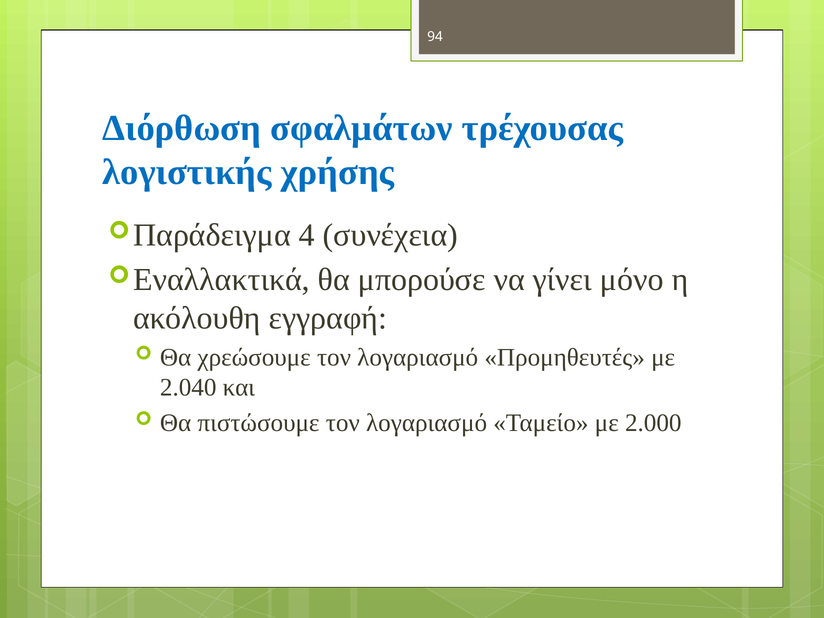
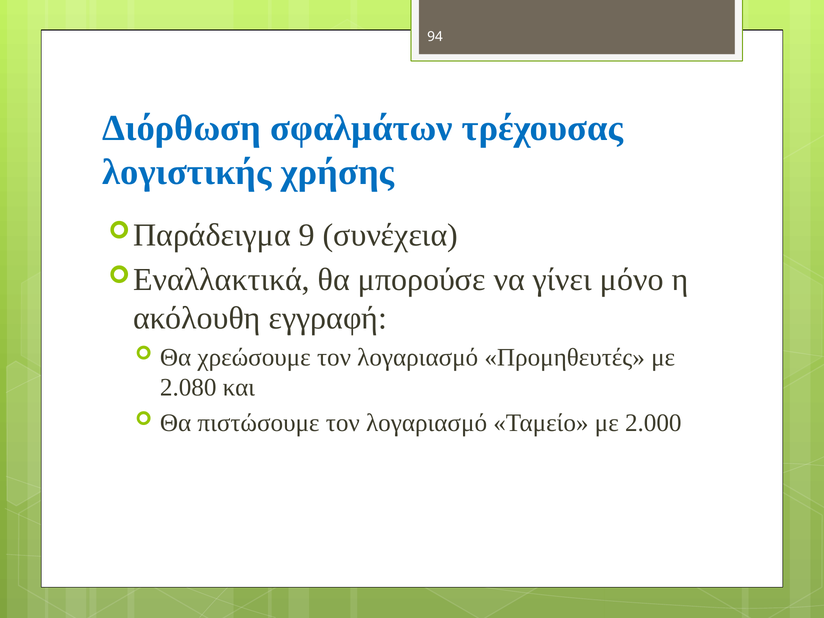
4: 4 -> 9 (307, 235)
2.040: 2.040 -> 2.080 (188, 387)
